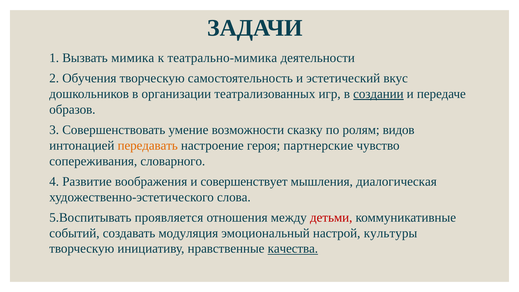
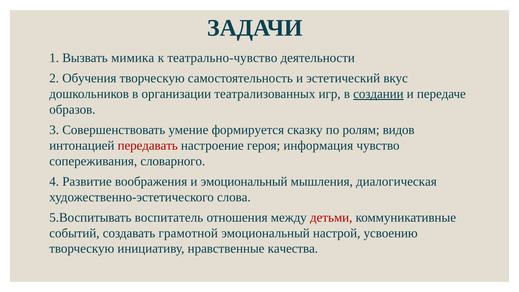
театрально-мимика: театрально-мимика -> театрально-чувство (222, 58)
возможности: возможности -> формируется (248, 130)
передавать colour: orange -> red (148, 145)
партнерские: партнерские -> информация (318, 145)
и совершенствует: совершенствует -> эмоциональный (244, 181)
проявляется: проявляется -> воспитатель (169, 217)
модуляция: модуляция -> грамотной (188, 233)
культуры: культуры -> усвоению (391, 233)
качества underline: present -> none (293, 249)
